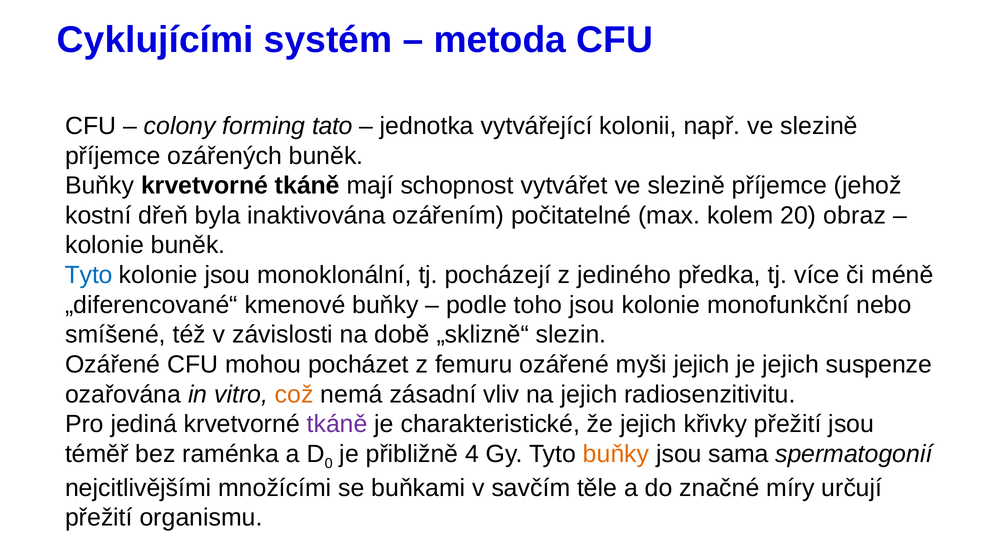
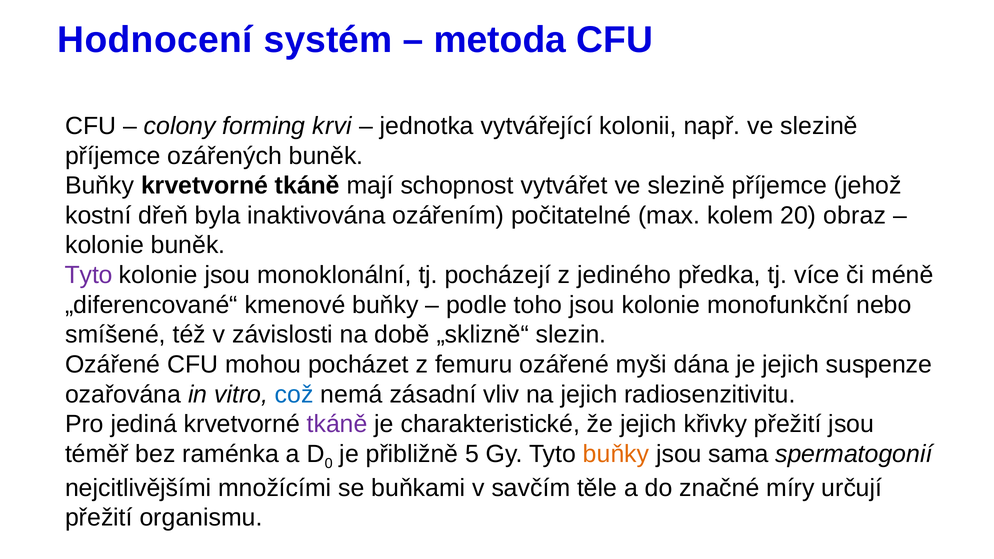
Cyklujícími: Cyklujícími -> Hodnocení (155, 40)
tato: tato -> krvi (332, 126)
Tyto colour: blue -> purple (89, 275)
myši jejich: jejich -> dána (702, 365)
což colour: orange -> blue (294, 394)
4: 4 -> 5 (472, 454)
